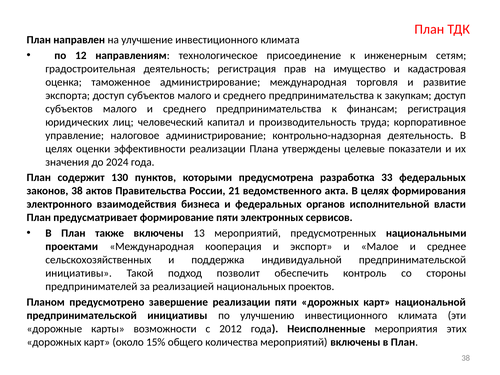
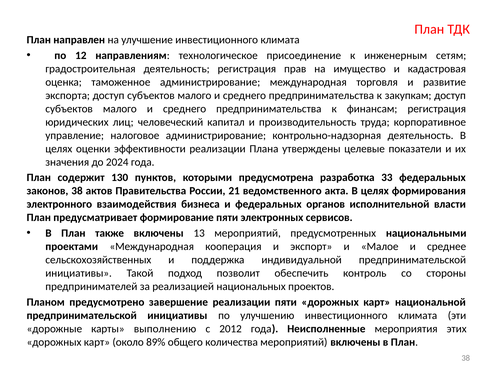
возможности: возможности -> выполнению (165, 329)
15%: 15% -> 89% (156, 342)
